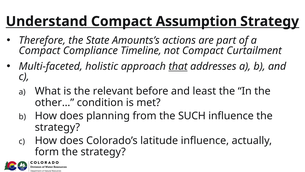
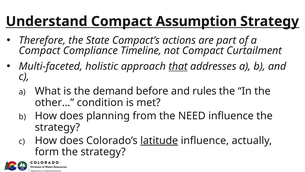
Amounts’s: Amounts’s -> Compact’s (136, 40)
relevant: relevant -> demand (113, 91)
least: least -> rules (204, 91)
SUCH: SUCH -> NEED (192, 116)
latitude underline: none -> present (159, 140)
